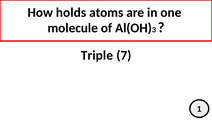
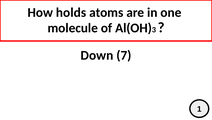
Triple: Triple -> Down (97, 55)
